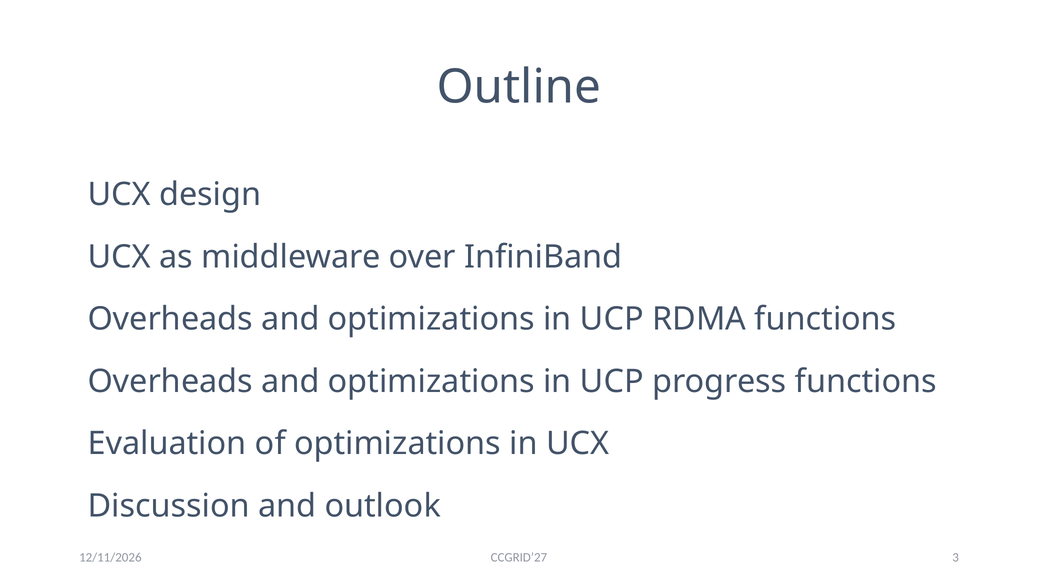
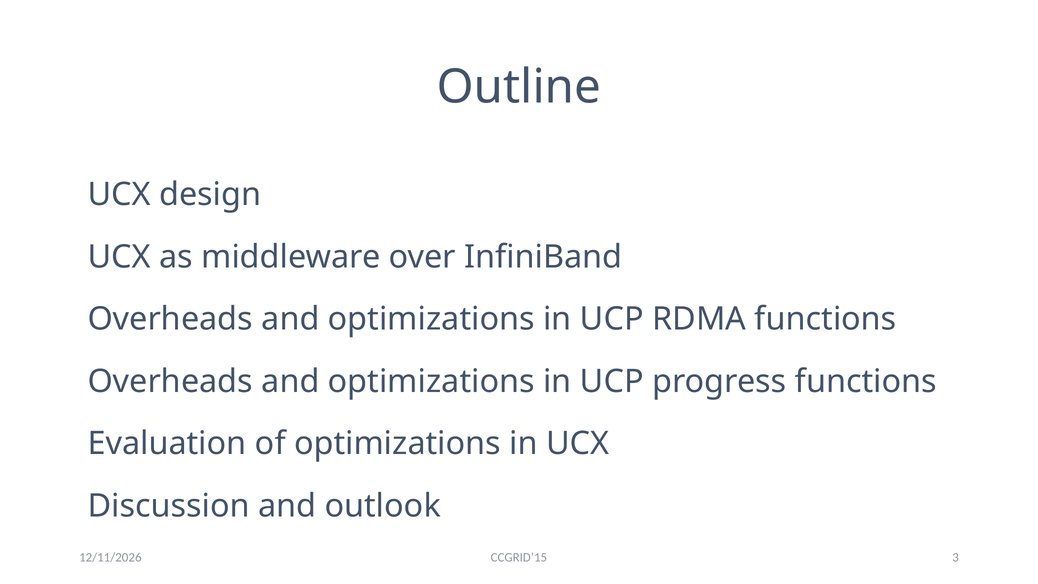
CCGRID’27: CCGRID’27 -> CCGRID’15 (519, 557)
